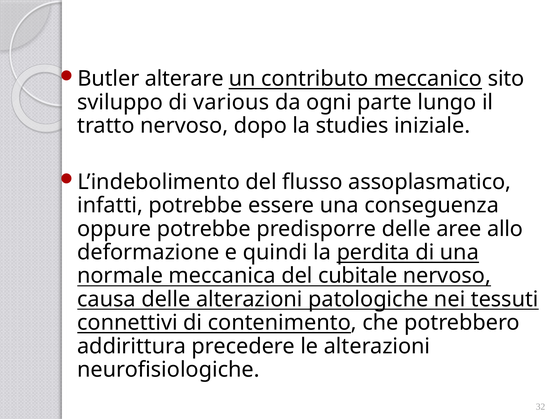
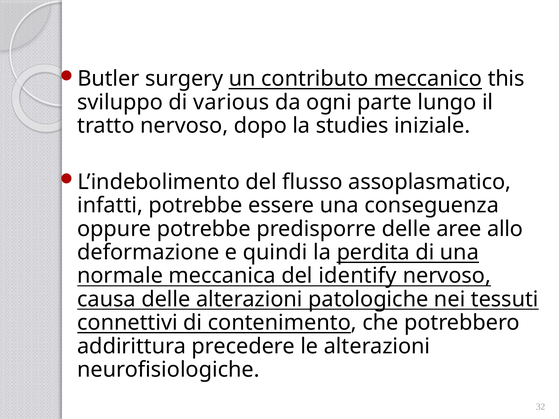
alterare: alterare -> surgery (184, 79)
sito: sito -> this (506, 79)
cubitale: cubitale -> identify (358, 276)
